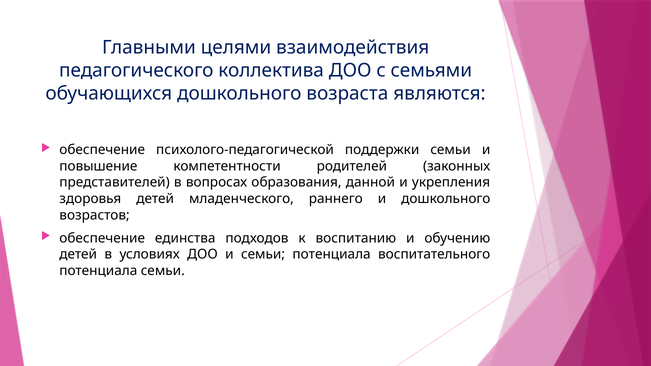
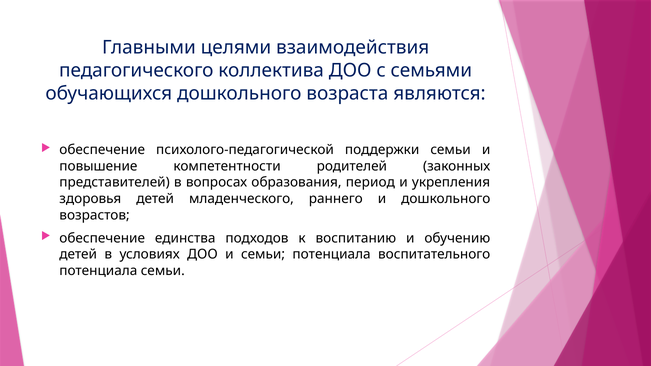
данной: данной -> период (370, 183)
